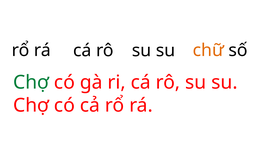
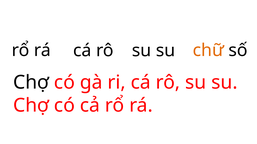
Chợ colour: green -> black (31, 83)
